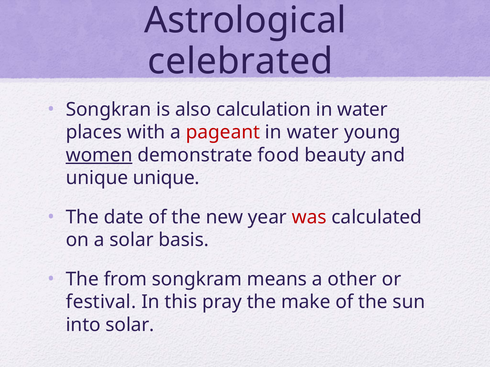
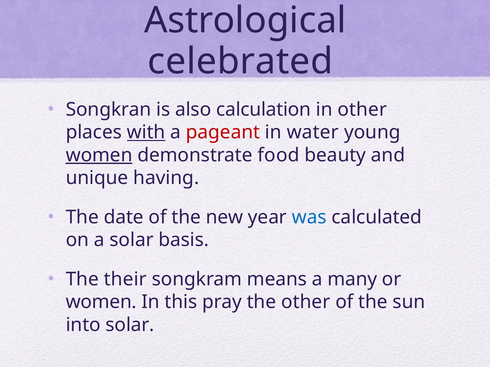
water: water -> other (362, 110)
with underline: none -> present (146, 132)
unique unique: unique -> having (166, 178)
was colour: red -> blue (309, 217)
from: from -> their (125, 280)
other: other -> many (352, 280)
festival: festival -> women (101, 302)
the make: make -> other (306, 302)
